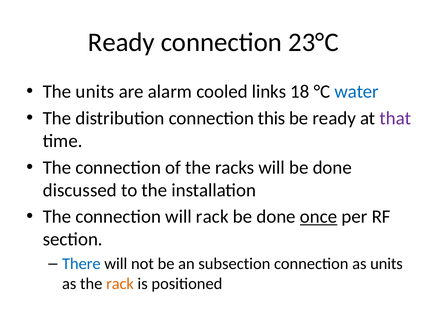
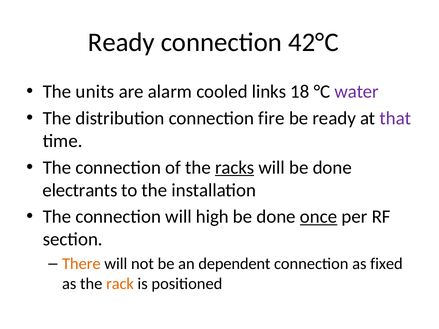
23°C: 23°C -> 42°C (313, 42)
water colour: blue -> purple (357, 92)
this: this -> fire (272, 118)
racks underline: none -> present (235, 168)
discussed: discussed -> electrants (80, 190)
will rack: rack -> high (212, 217)
There colour: blue -> orange (81, 264)
subsection: subsection -> dependent (234, 264)
as units: units -> fixed (386, 264)
